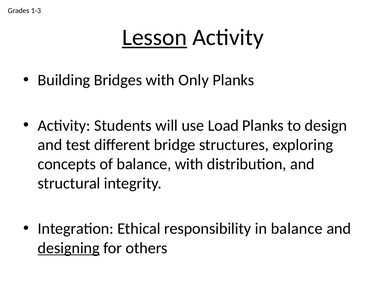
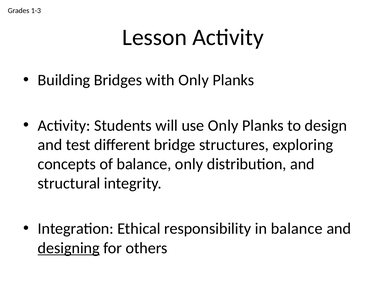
Lesson underline: present -> none (155, 37)
use Load: Load -> Only (223, 126)
balance with: with -> only (189, 164)
